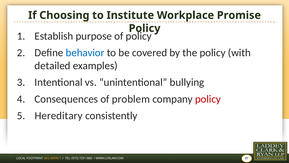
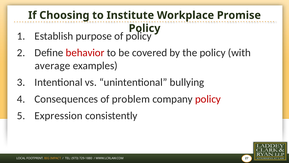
behavior colour: blue -> red (85, 53)
detailed: detailed -> average (52, 66)
Hereditary: Hereditary -> Expression (59, 115)
